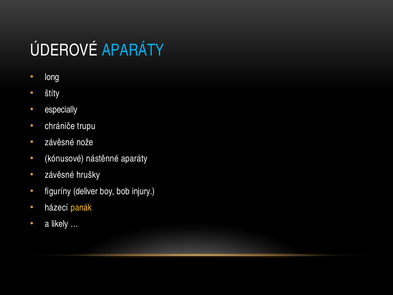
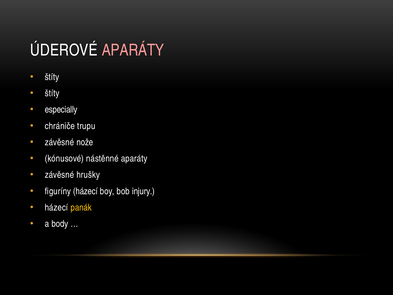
APARÁTY colour: light blue -> pink (133, 50)
long: long -> štíty (52, 77)
figuríny deliver: deliver -> házecí (85, 191)
likely: likely -> body (60, 224)
